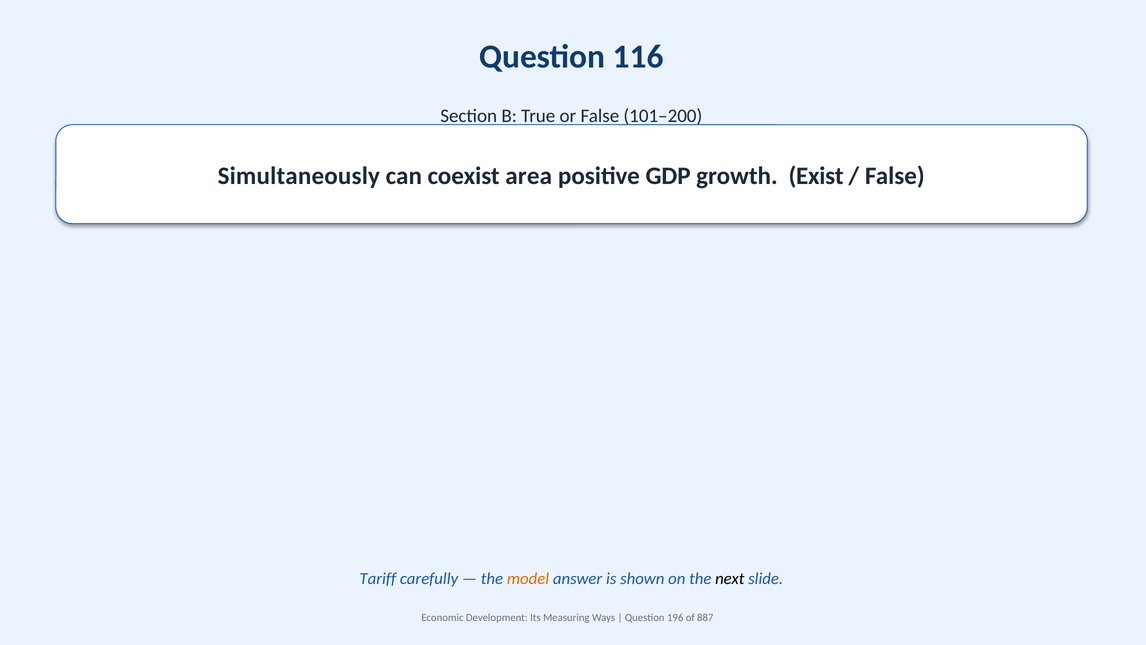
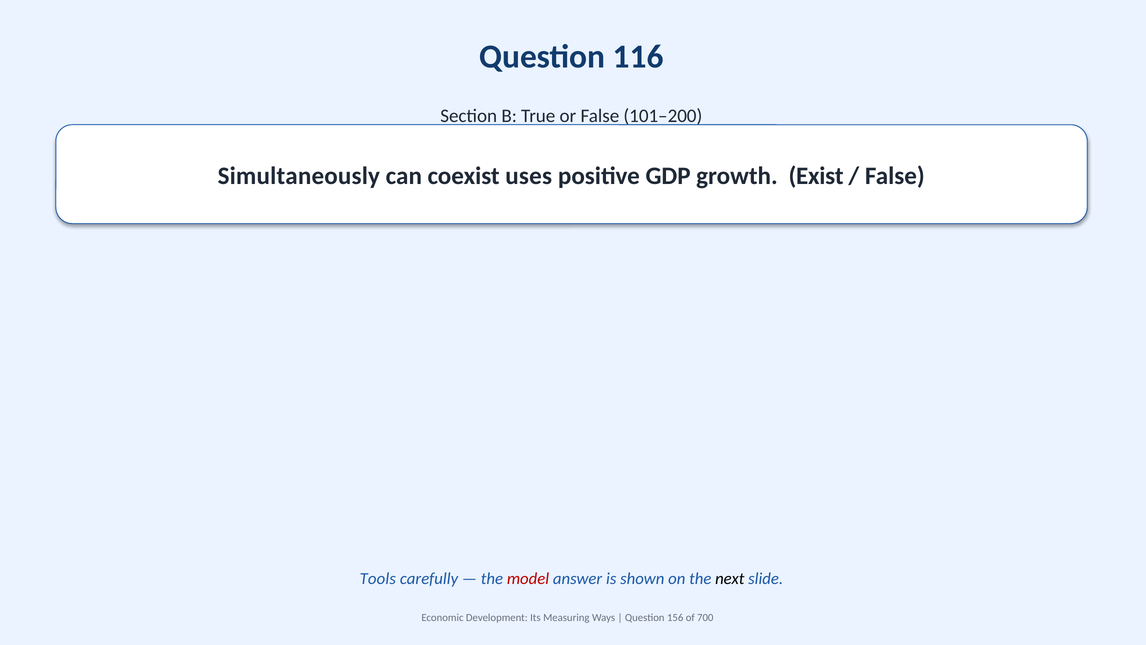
area: area -> uses (529, 176)
Tariff: Tariff -> Tools (378, 578)
model colour: orange -> red (528, 578)
196: 196 -> 156 (675, 617)
887: 887 -> 700 (705, 617)
